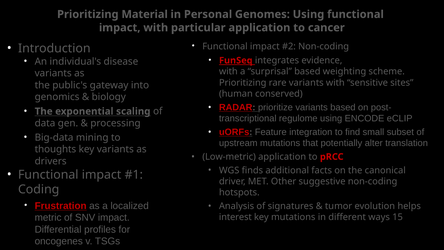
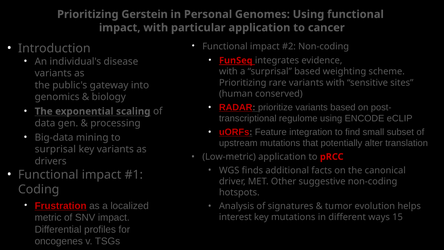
Material: Material -> Gerstein (145, 14)
thoughts: thoughts -> surprisal (55, 149)
